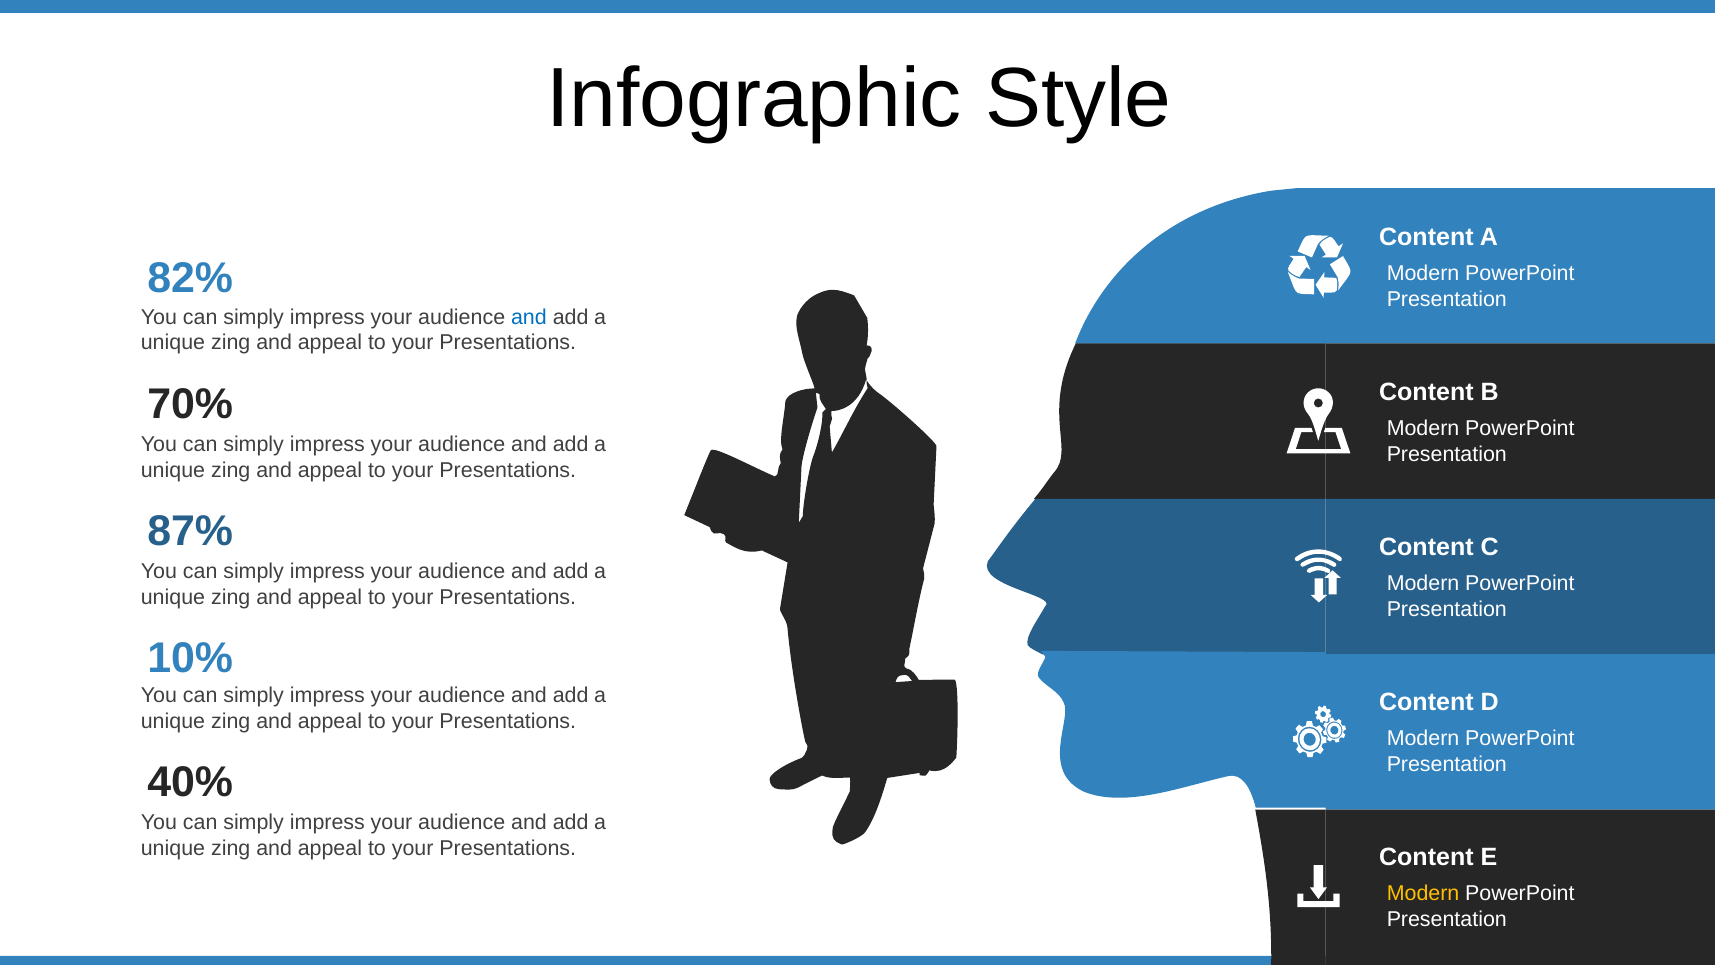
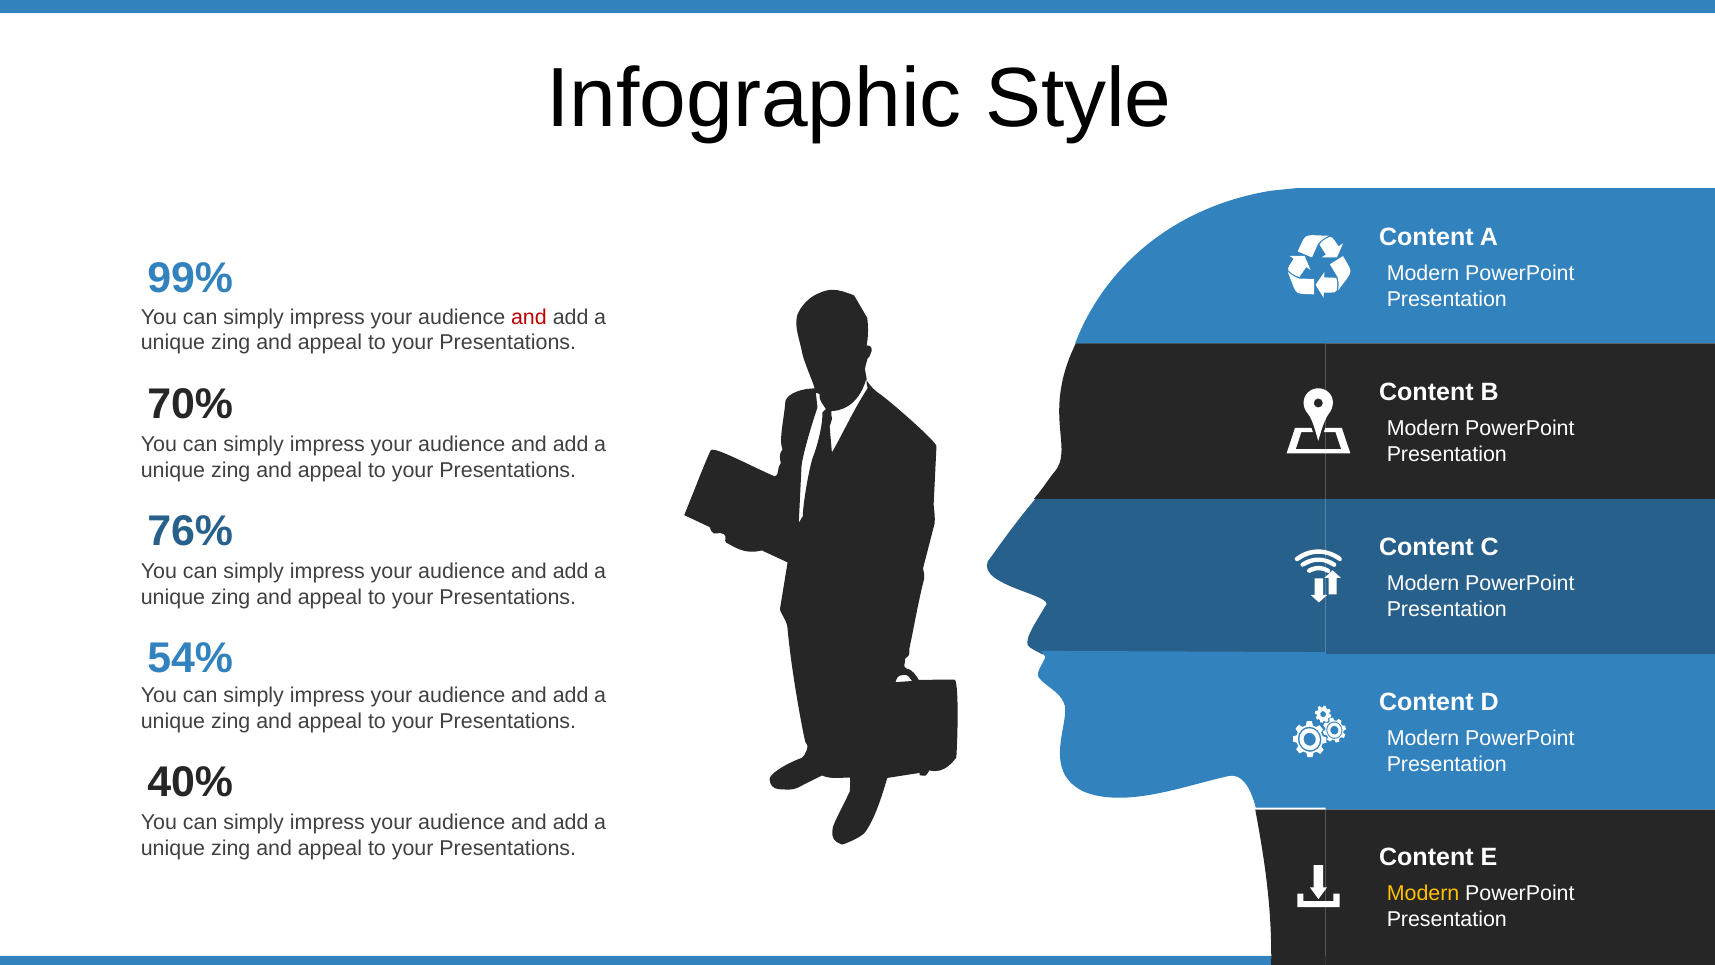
82%: 82% -> 99% (190, 278)
and colour: blue -> red (529, 317)
87%: 87% -> 76% (190, 532)
10%: 10% -> 54% (190, 659)
